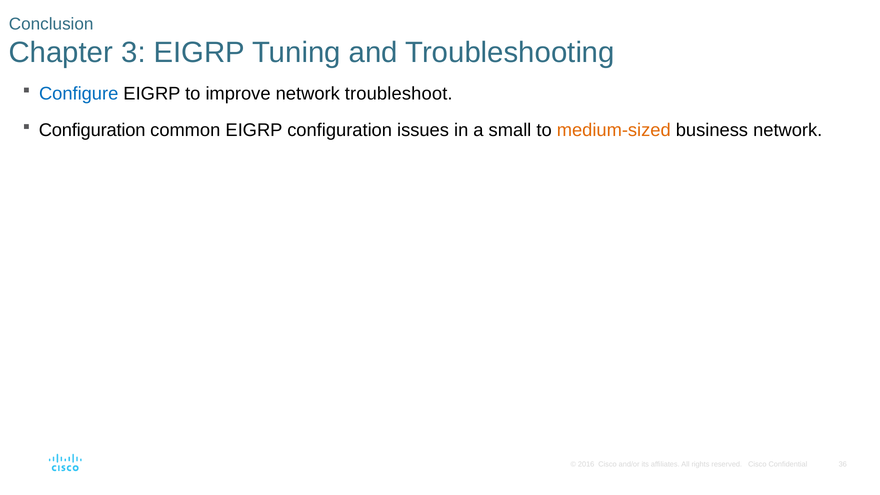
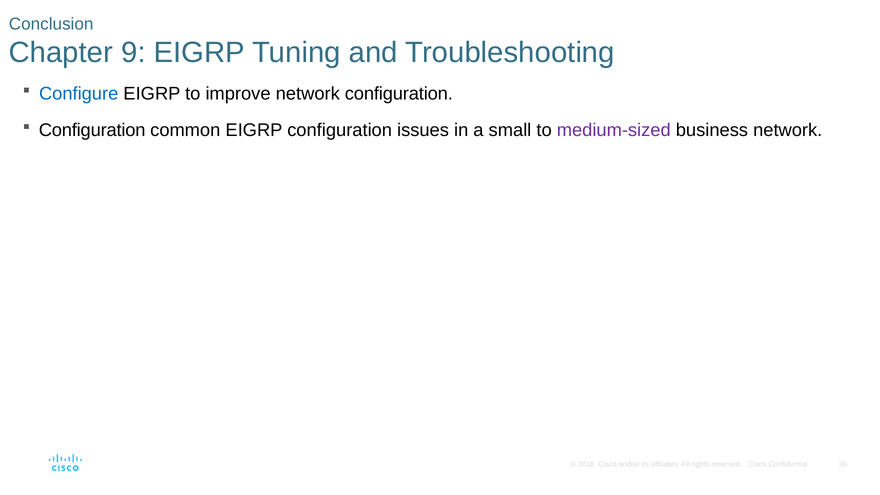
3: 3 -> 9 (133, 53)
network troubleshoot: troubleshoot -> configuration (399, 94)
medium-sized colour: orange -> purple (614, 130)
